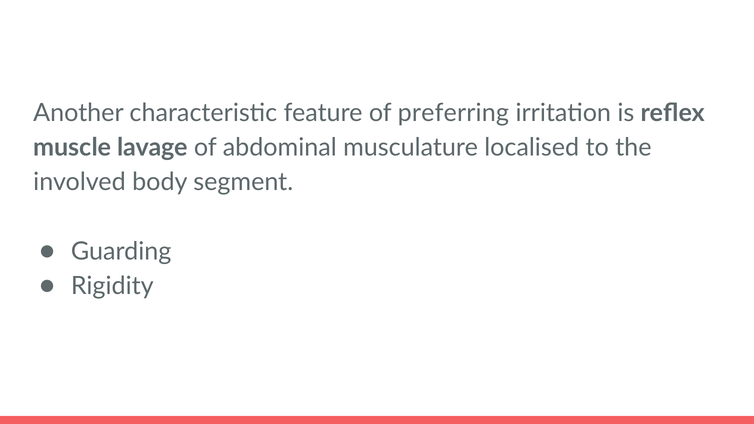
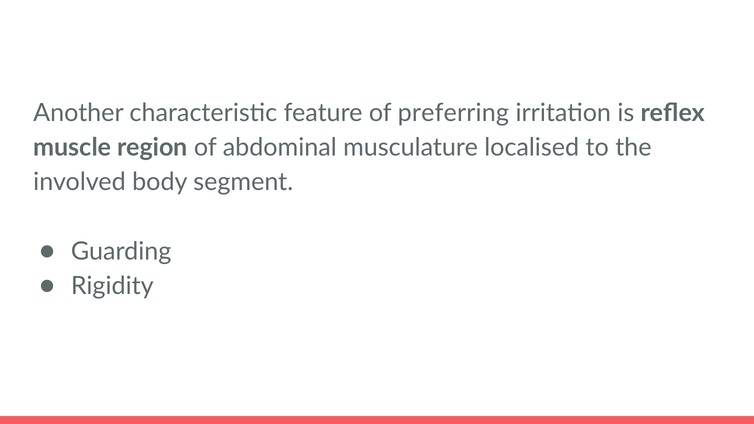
lavage: lavage -> region (152, 147)
